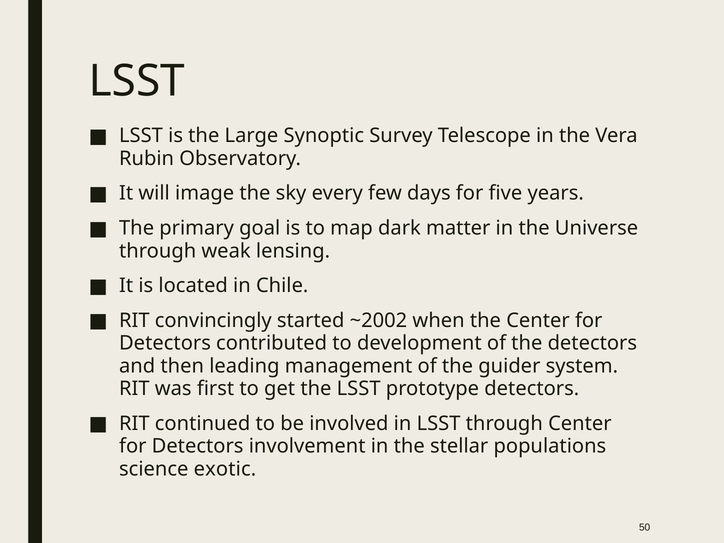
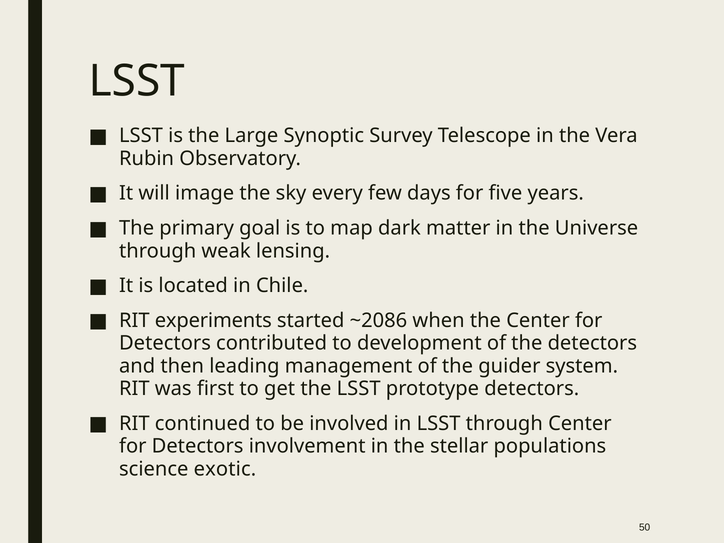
convincingly: convincingly -> experiments (213, 320)
~2002: ~2002 -> ~2086 (378, 320)
